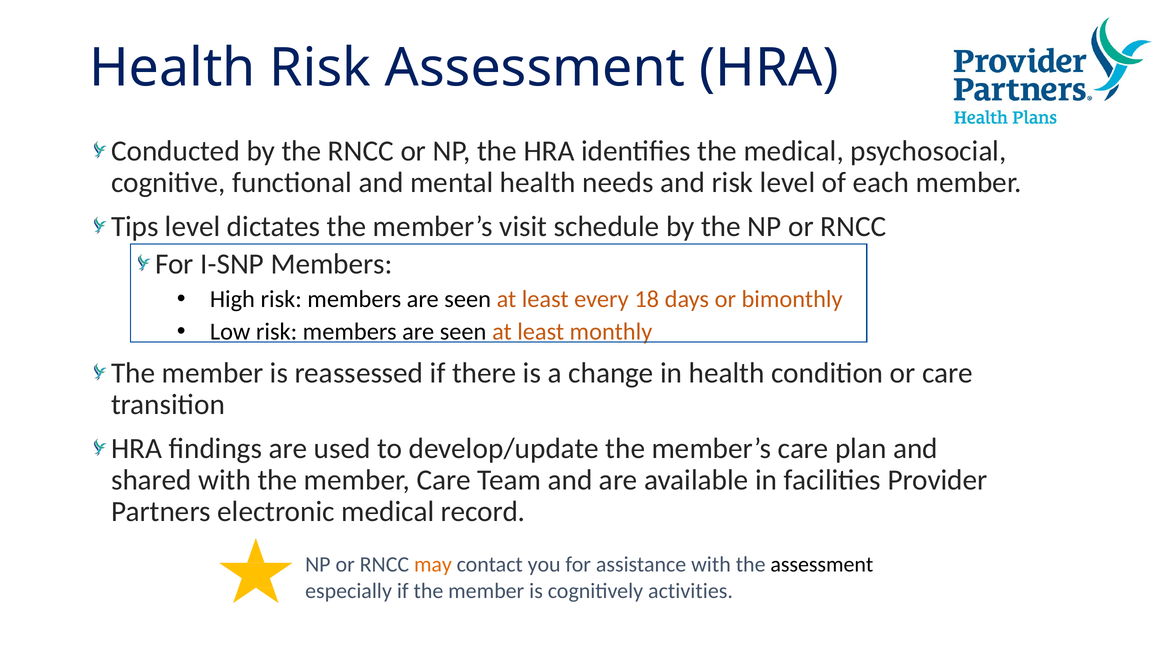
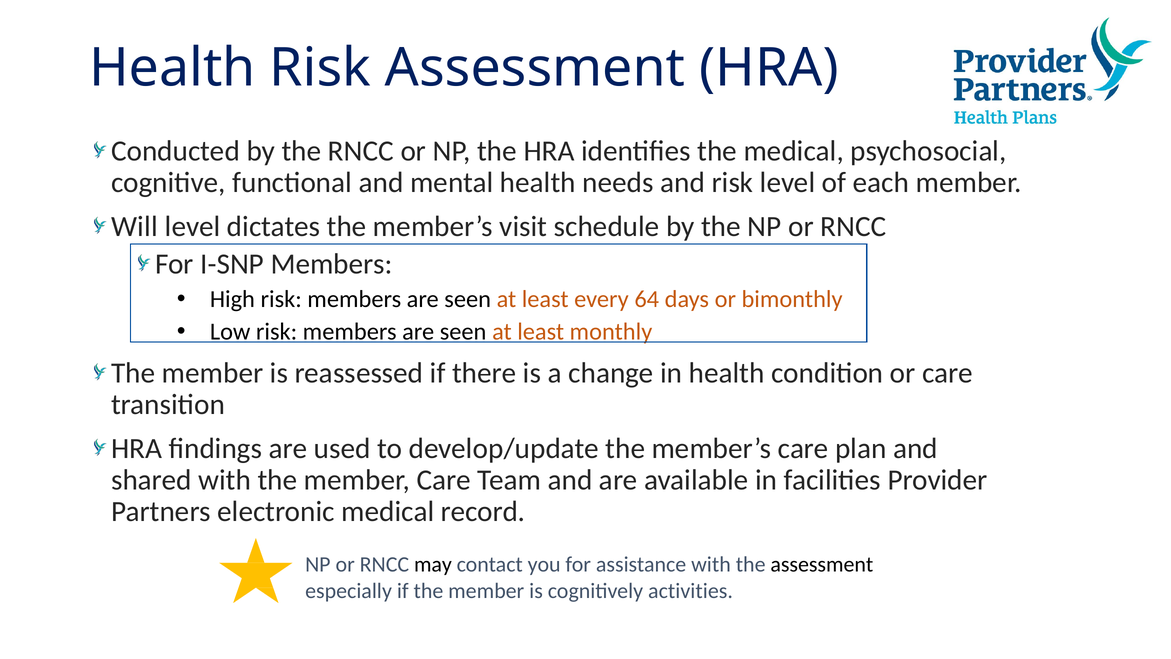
Tips: Tips -> Will (135, 226)
18: 18 -> 64 (647, 299)
may colour: orange -> black (433, 564)
